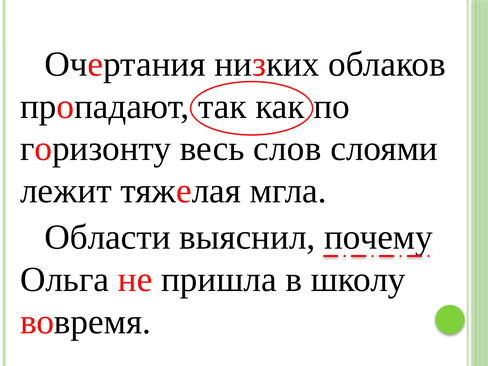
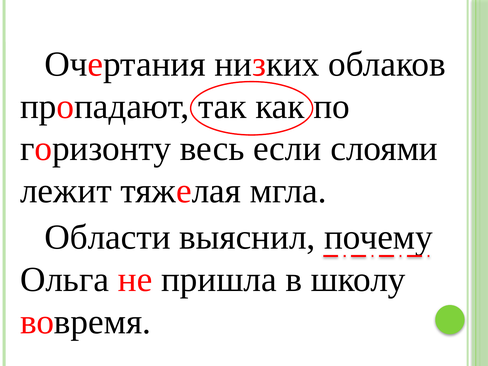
слов: слов -> если (287, 149)
